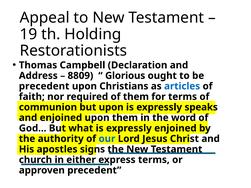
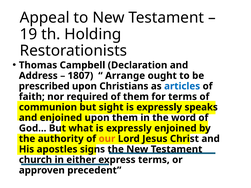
8809: 8809 -> 1807 (80, 76)
Glorious: Glorious -> Arrange (125, 76)
precedent: precedent -> prescribed (44, 86)
but upon: upon -> sight (111, 107)
our colour: blue -> orange (107, 139)
